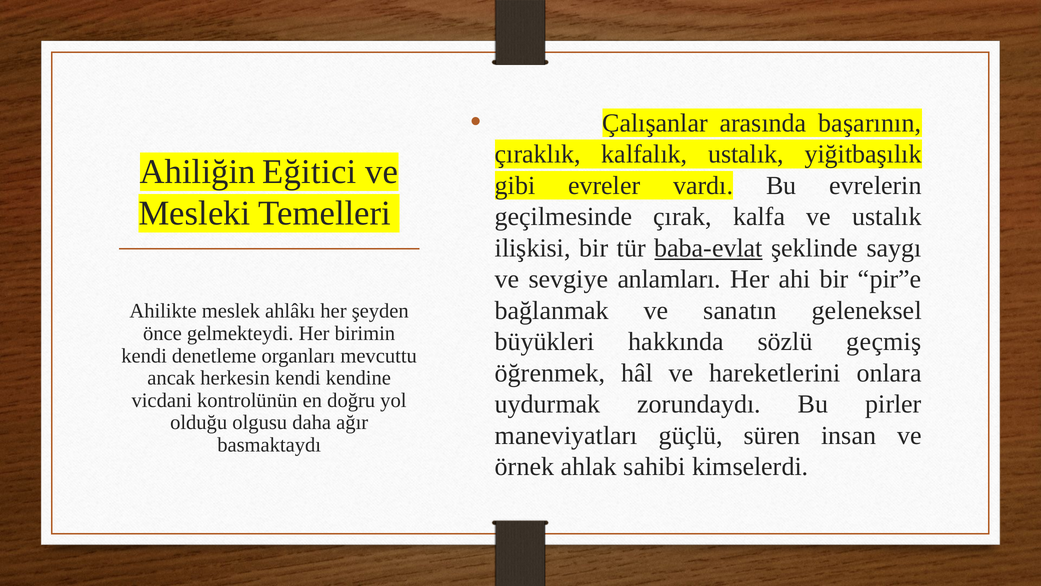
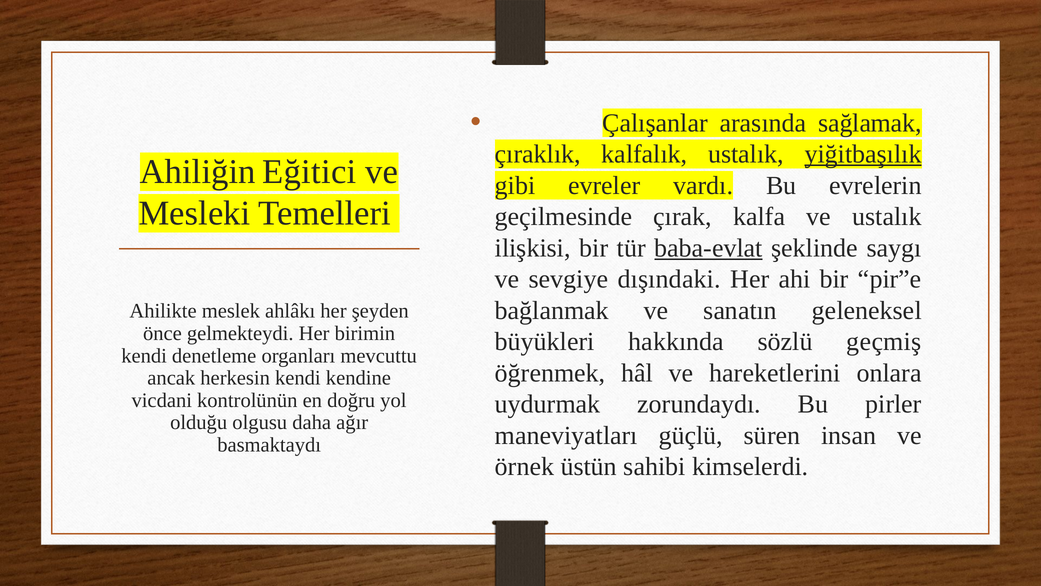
başarının: başarının -> sağlamak (870, 123)
yiğitbaşılık underline: none -> present (863, 154)
anlamları: anlamları -> dışındaki (669, 279)
ahlak: ahlak -> üstün (589, 466)
